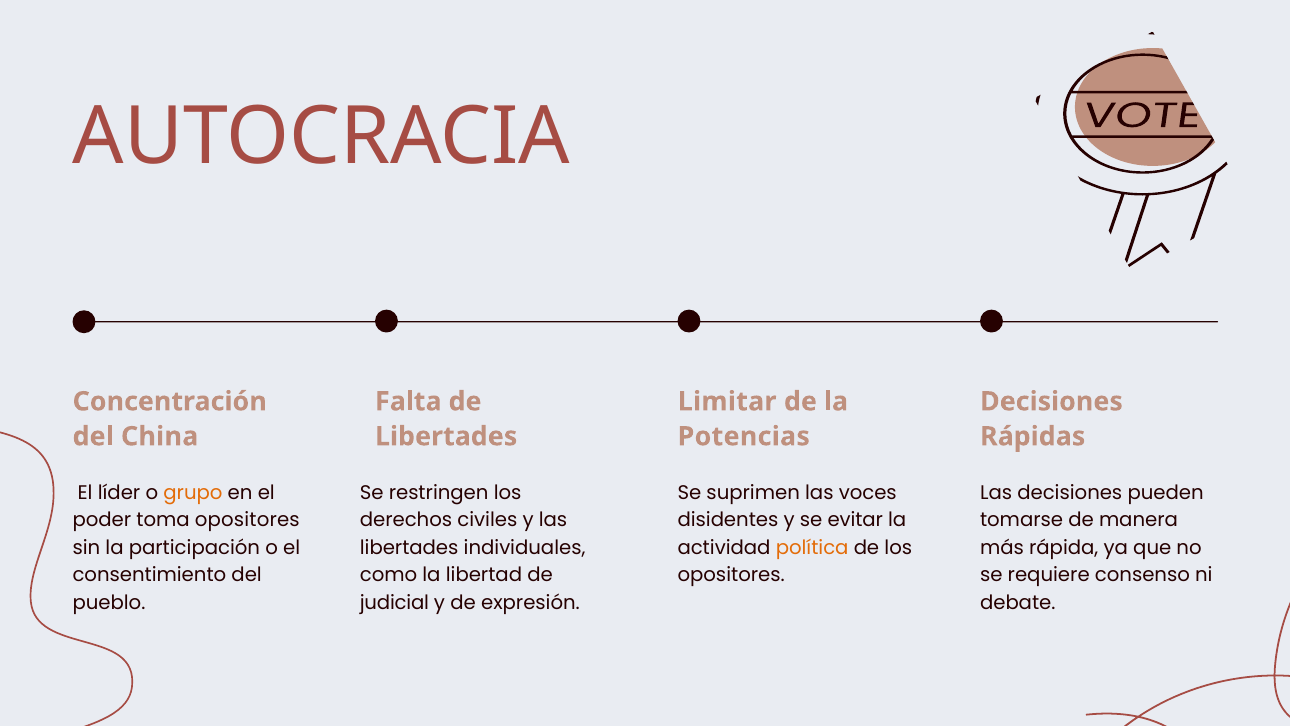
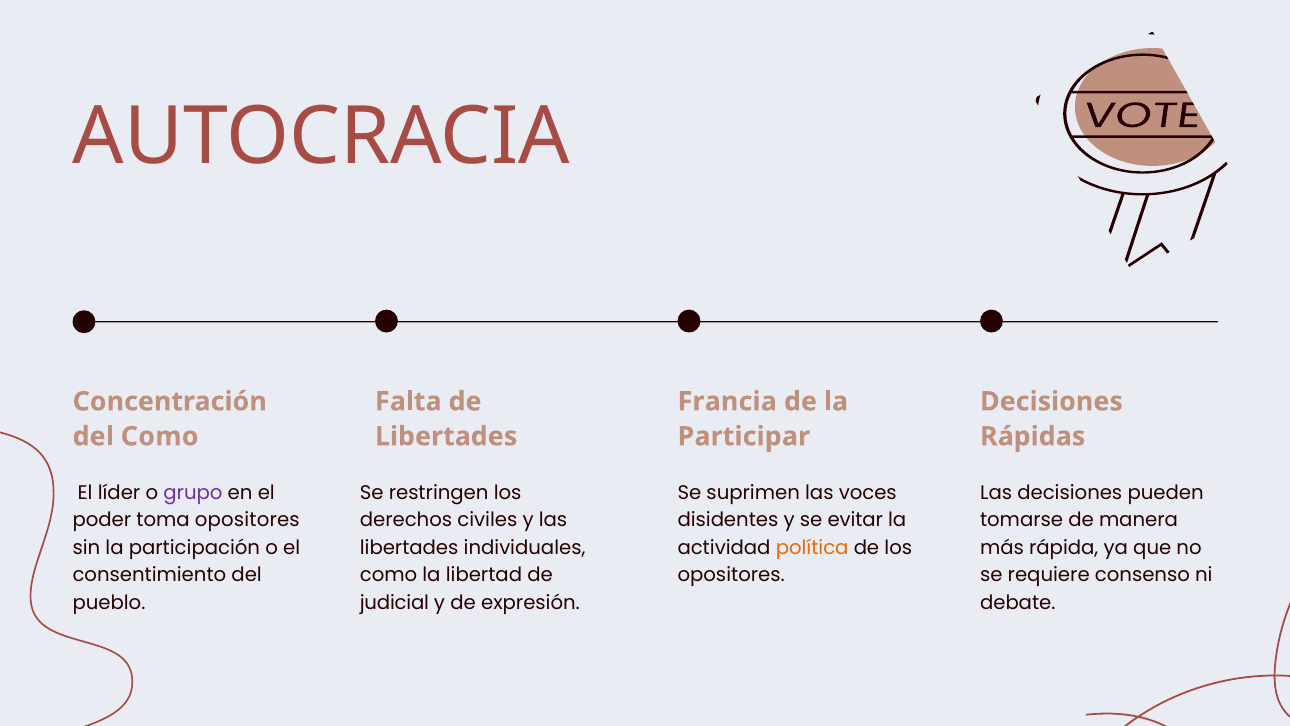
Limitar: Limitar -> Francia (727, 401)
del China: China -> Como (160, 436)
Potencias: Potencias -> Participar (744, 436)
grupo colour: orange -> purple (193, 492)
